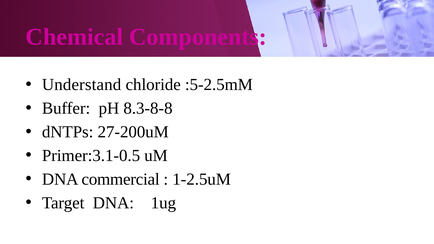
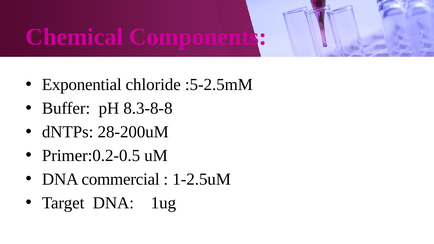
Understand: Understand -> Exponential (82, 85)
27-200uM: 27-200uM -> 28-200uM (133, 132)
Primer:3.1-0.5: Primer:3.1-0.5 -> Primer:0.2-0.5 (91, 156)
